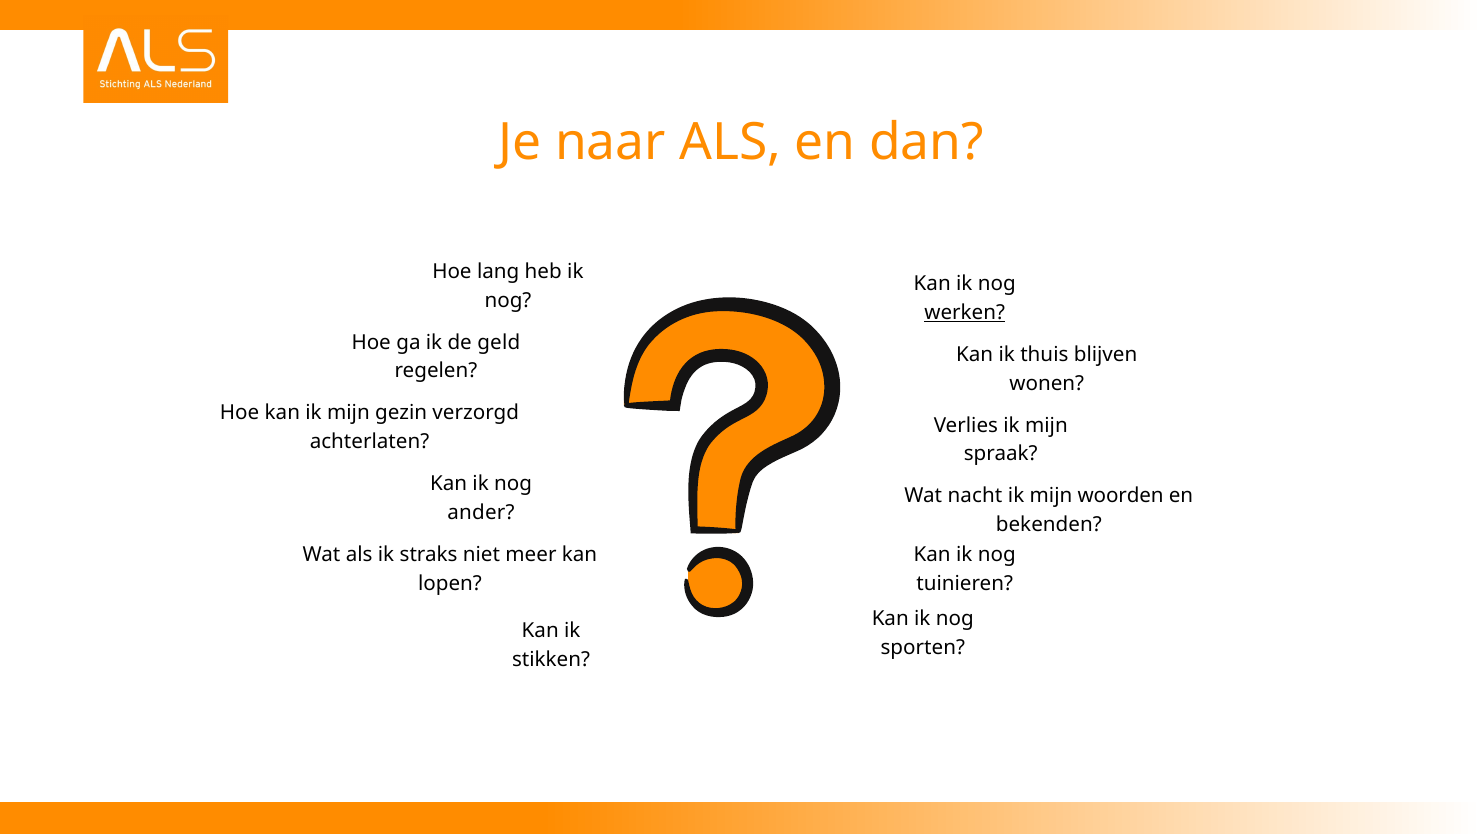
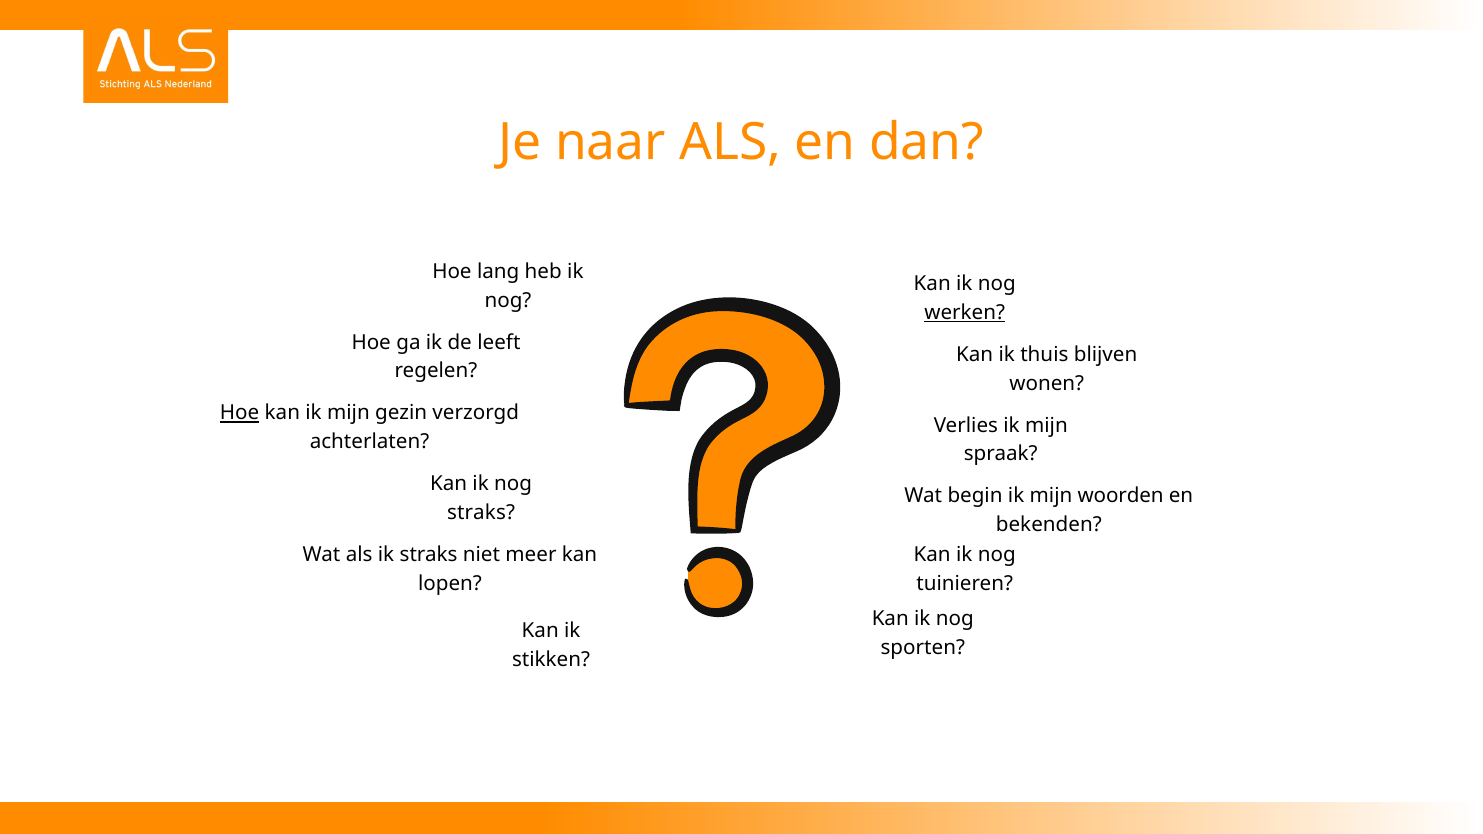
geld: geld -> leeft (499, 342)
Hoe underline: none -> present (240, 413)
nacht: nacht -> begin (975, 496)
ander: ander -> straks (481, 513)
